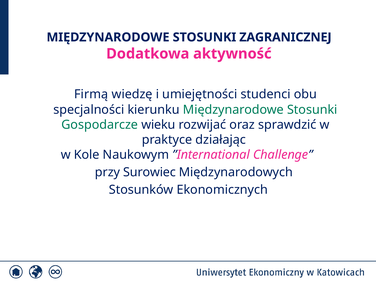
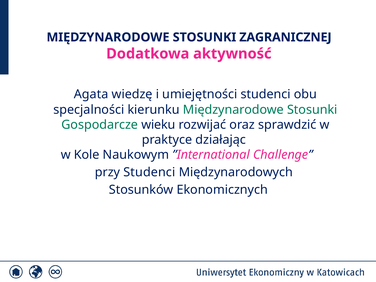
Firmą: Firmą -> Agata (91, 94)
przy Surowiec: Surowiec -> Studenci (149, 172)
